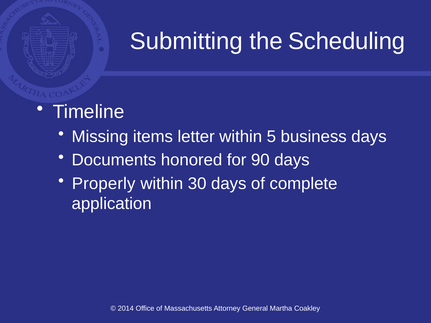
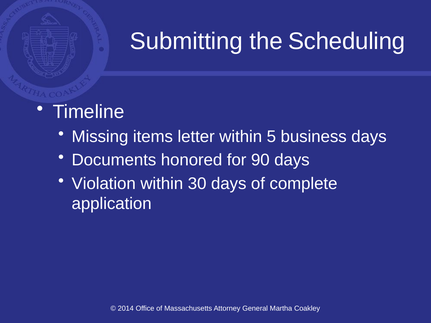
Properly: Properly -> Violation (104, 184)
